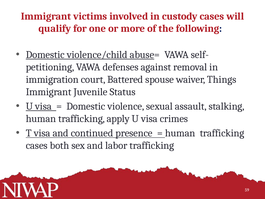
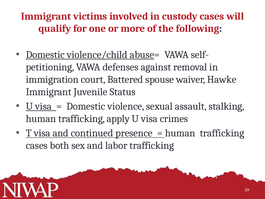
Things: Things -> Hawke (222, 79)
